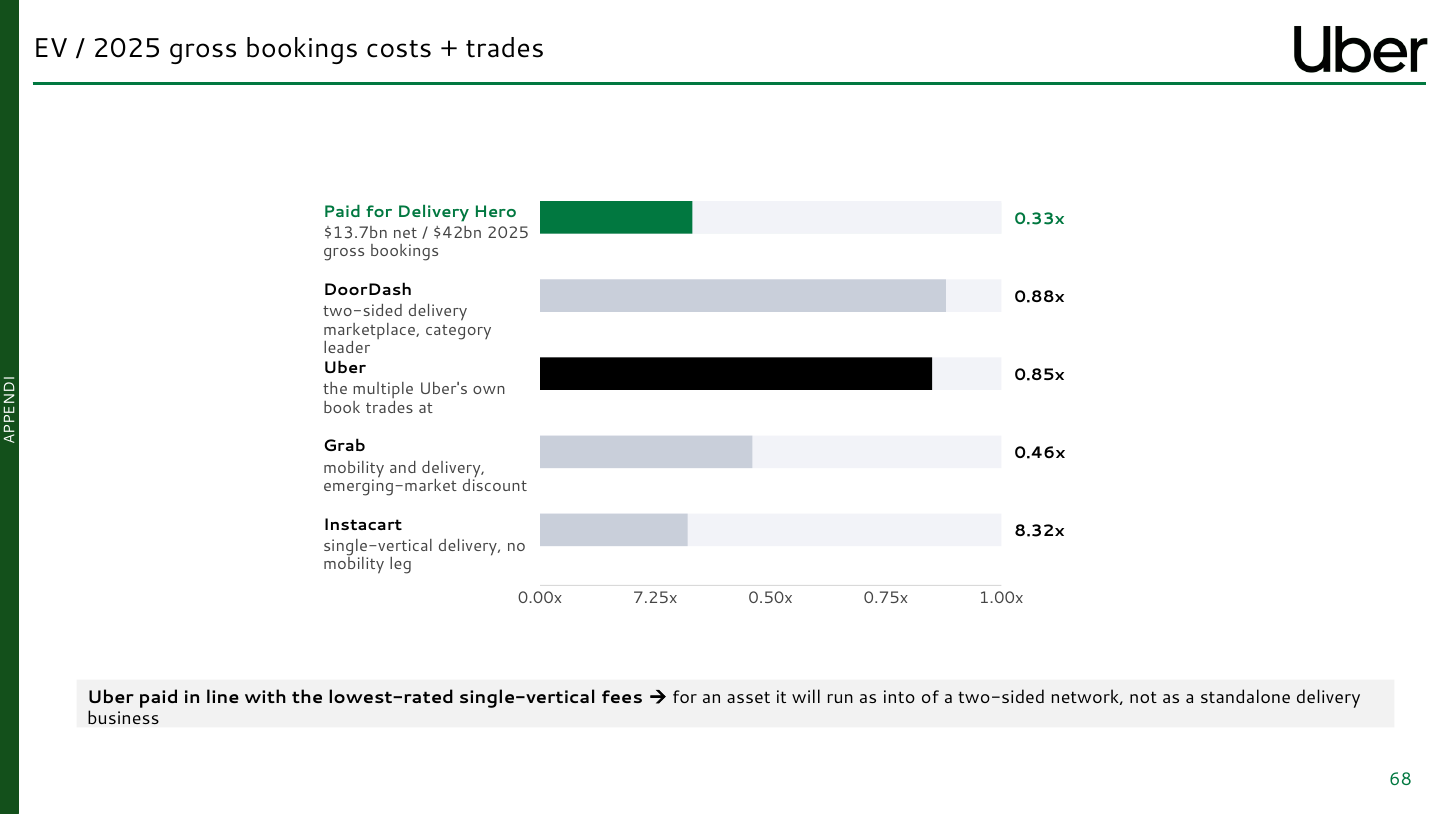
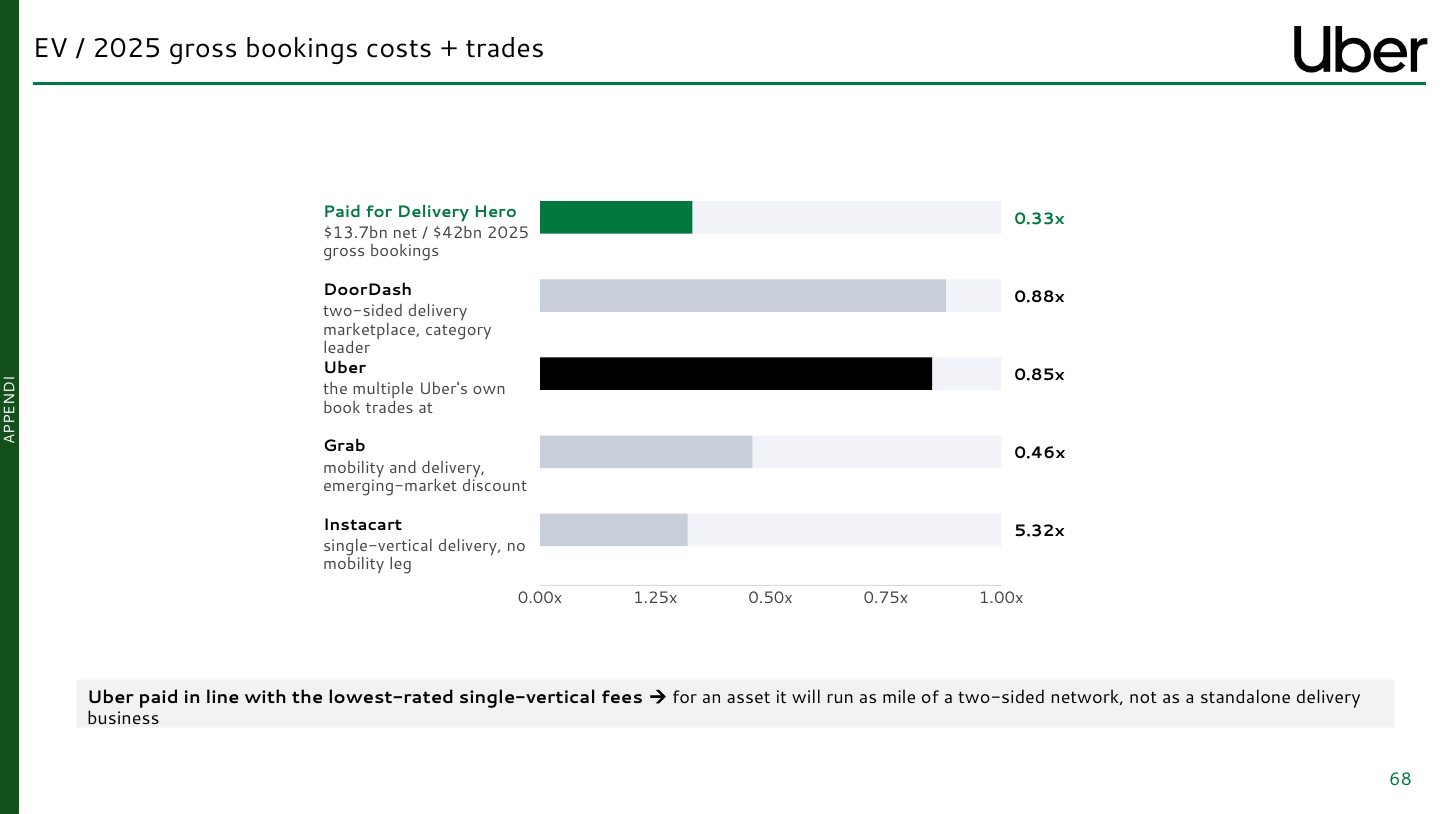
8.32x: 8.32x -> 5.32x (1039, 531)
7.25x: 7.25x -> 1.25x (655, 598)
into: into -> mile (899, 697)
